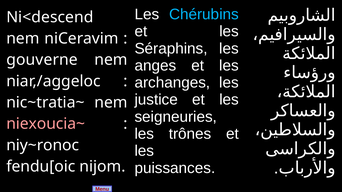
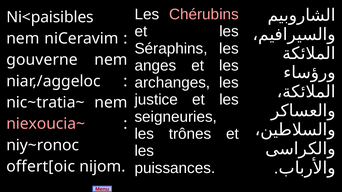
Chérubins colour: light blue -> pink (204, 14)
Ni<descend: Ni<descend -> Ni<paisibles (50, 17)
fendu[oic: fendu[oic -> offert[oic (41, 167)
